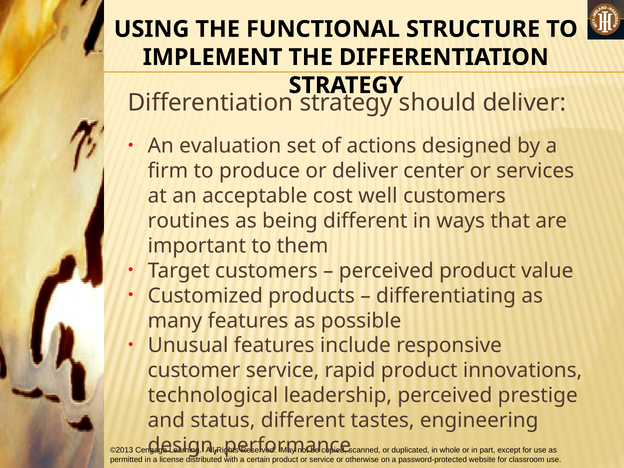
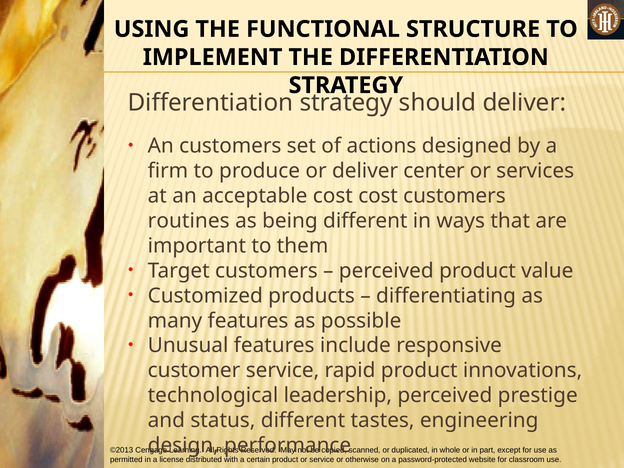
An evaluation: evaluation -> customers (230, 146)
cost well: well -> cost (378, 196)
